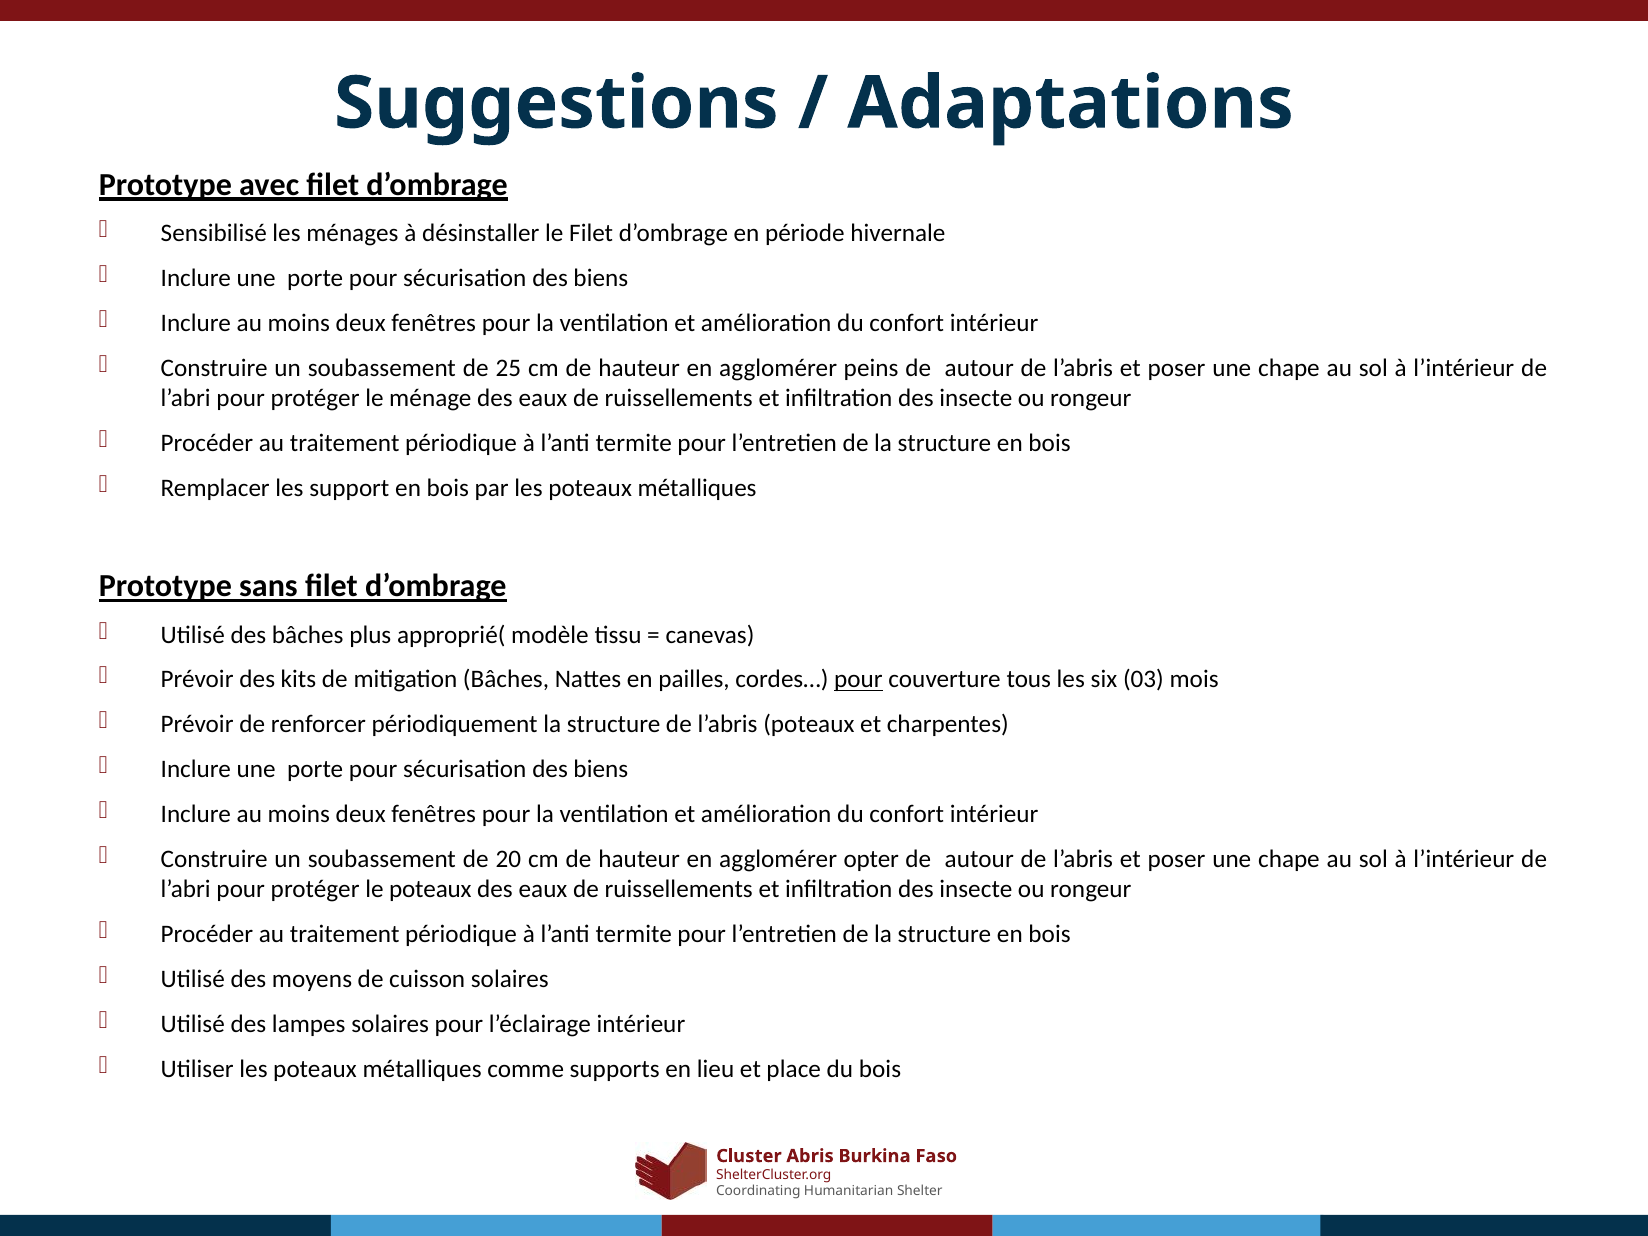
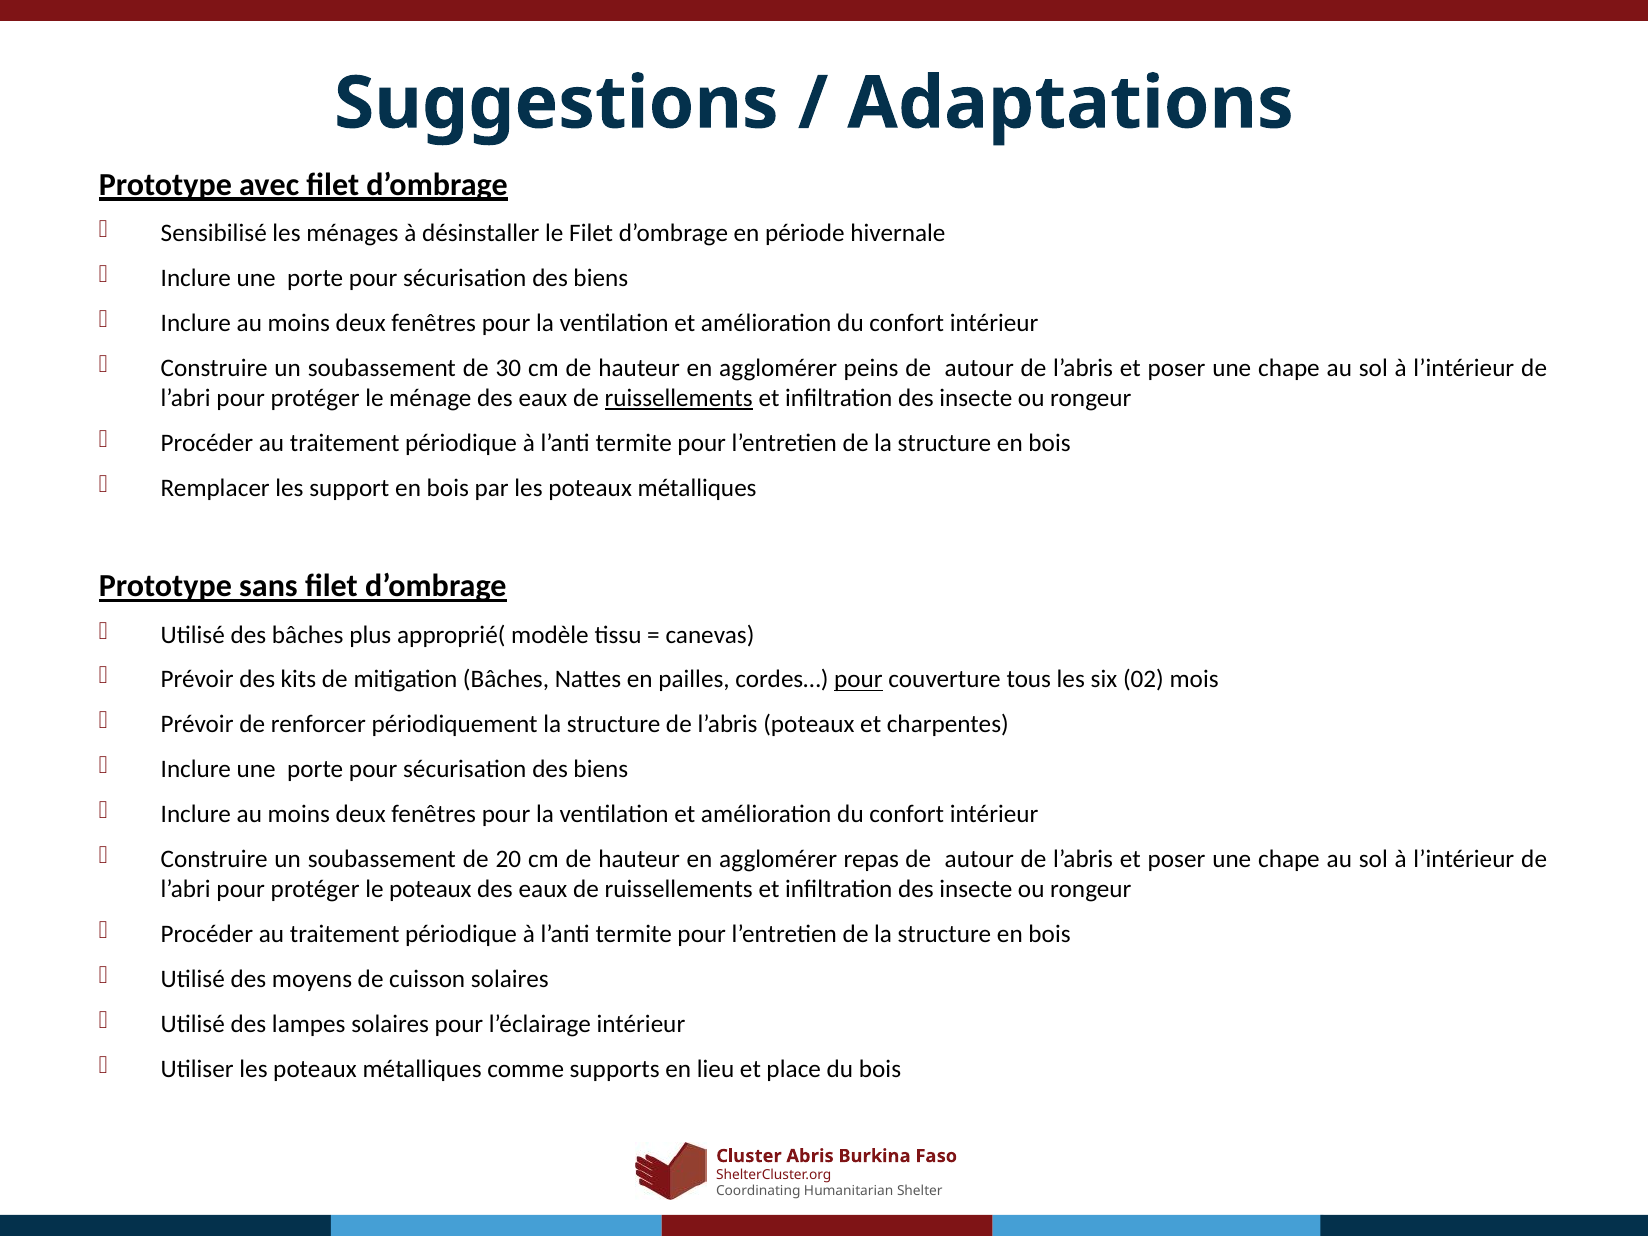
25: 25 -> 30 (508, 368)
ruissellements underline: none -> present (679, 398)
03: 03 -> 02 (1143, 680)
opter: opter -> repas (871, 859)
